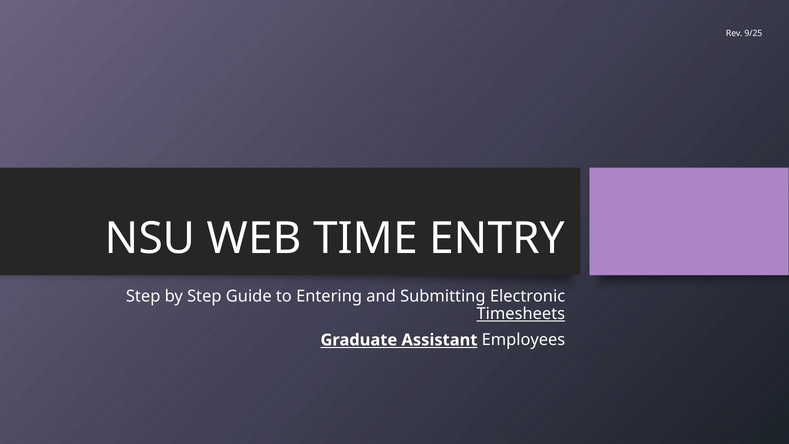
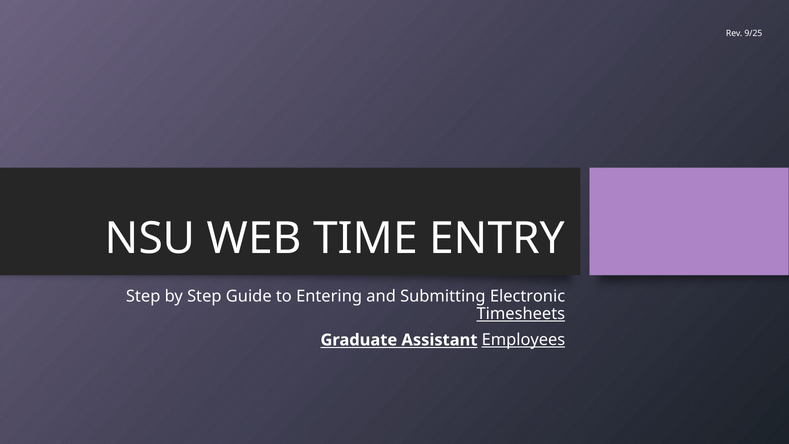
Employees underline: none -> present (523, 340)
